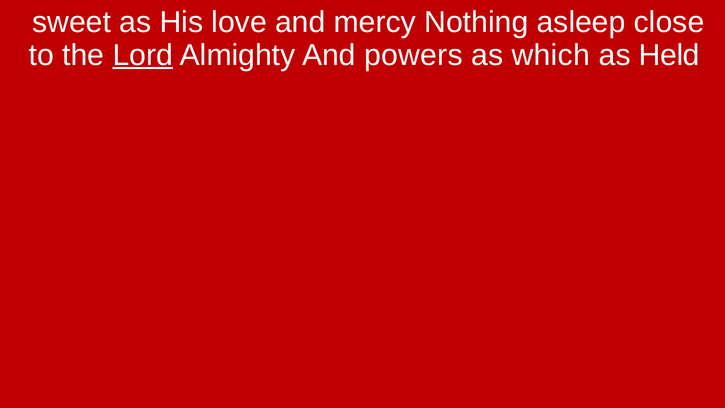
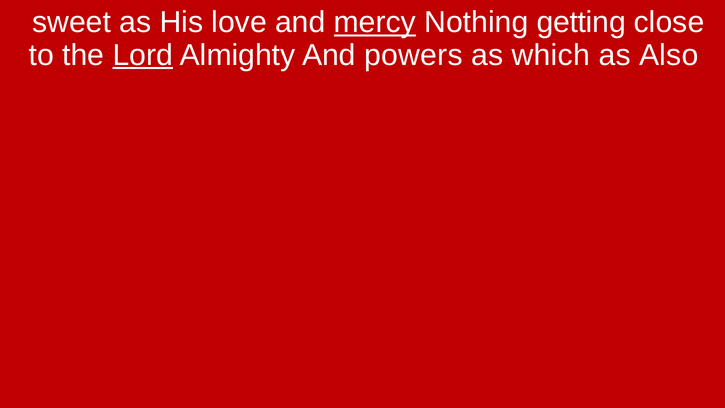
mercy underline: none -> present (375, 22)
asleep: asleep -> getting (581, 22)
Held: Held -> Also (669, 55)
